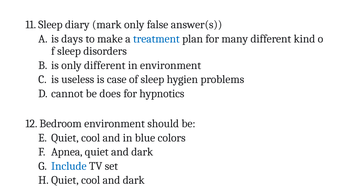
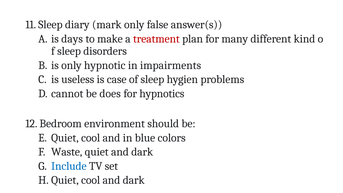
treatment colour: blue -> red (156, 39)
only different: different -> hypnotic (105, 65)
in environment: environment -> impairments (171, 65)
Apnea: Apnea -> Waste (67, 152)
